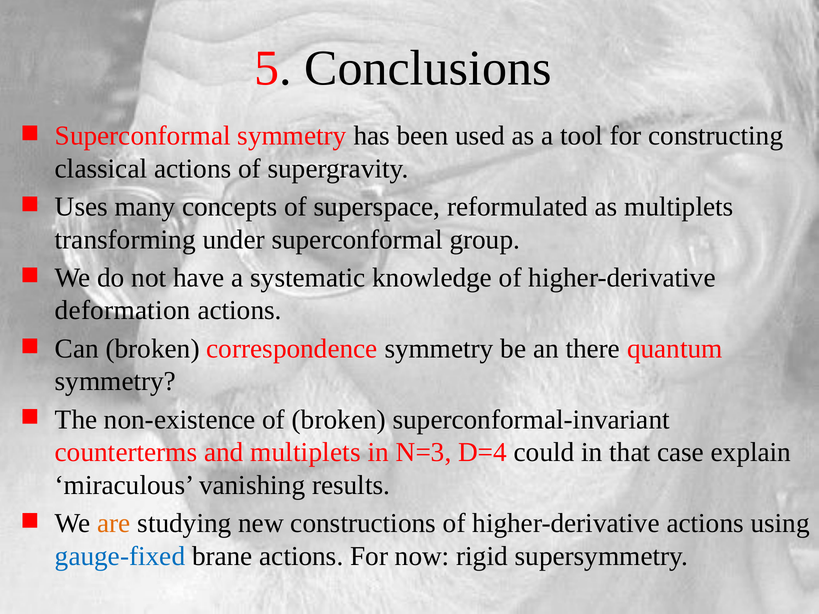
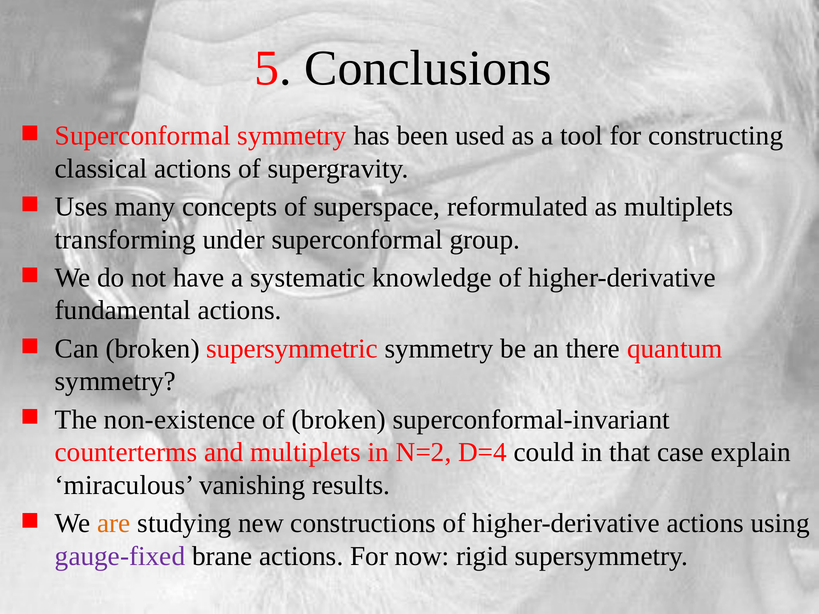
deformation: deformation -> fundamental (123, 311)
correspondence: correspondence -> supersymmetric (292, 349)
N=3: N=3 -> N=2 (424, 452)
gauge-fixed colour: blue -> purple (120, 556)
